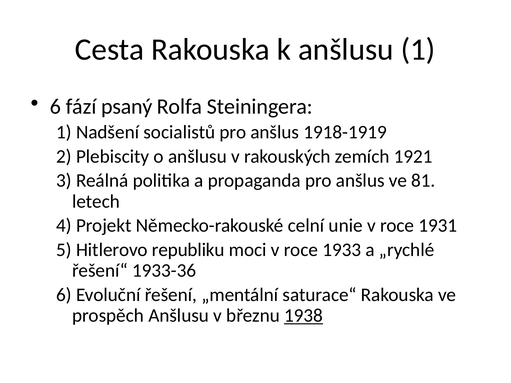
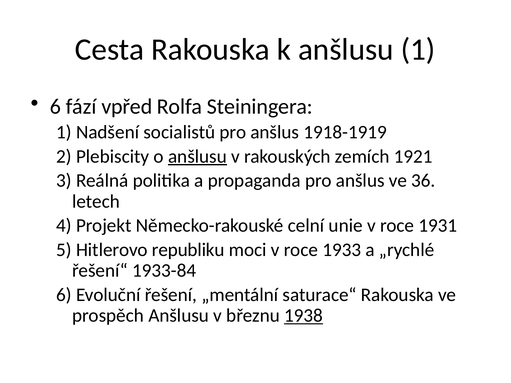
psaný: psaný -> vpřed (127, 107)
anšlusu underline: none -> present (197, 156)
81: 81 -> 36 (423, 181)
1933-36: 1933-36 -> 1933-84 (164, 271)
